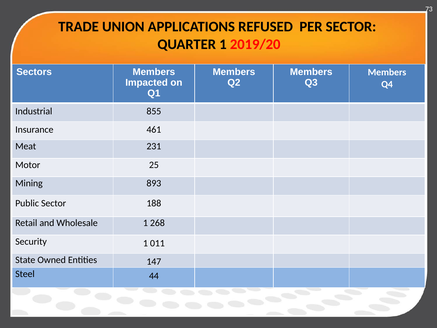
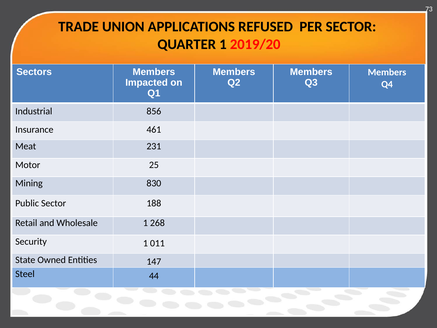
855: 855 -> 856 (154, 111)
893: 893 -> 830 (154, 183)
